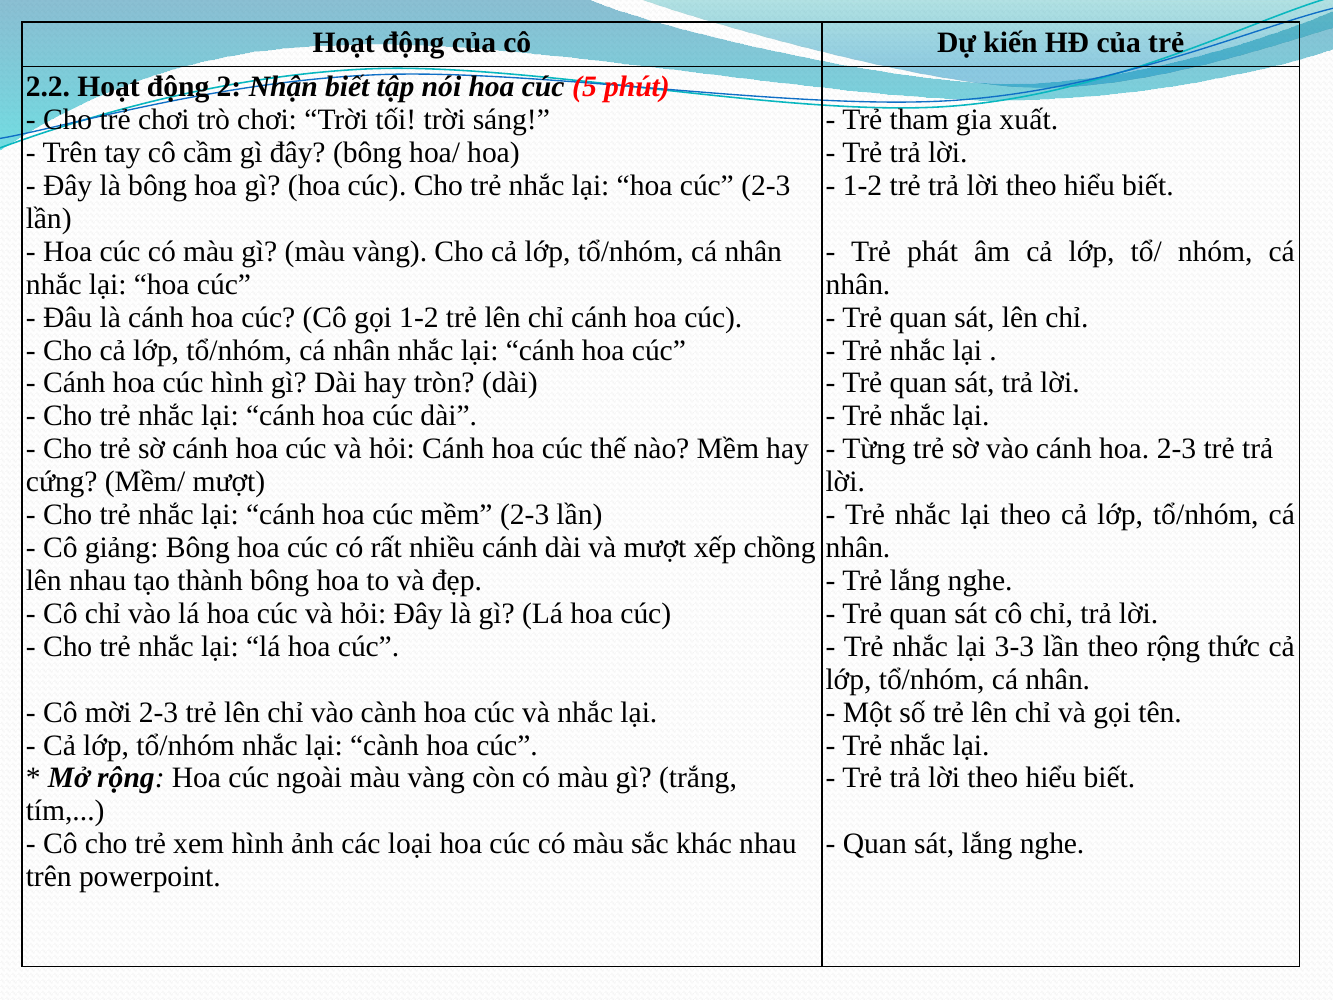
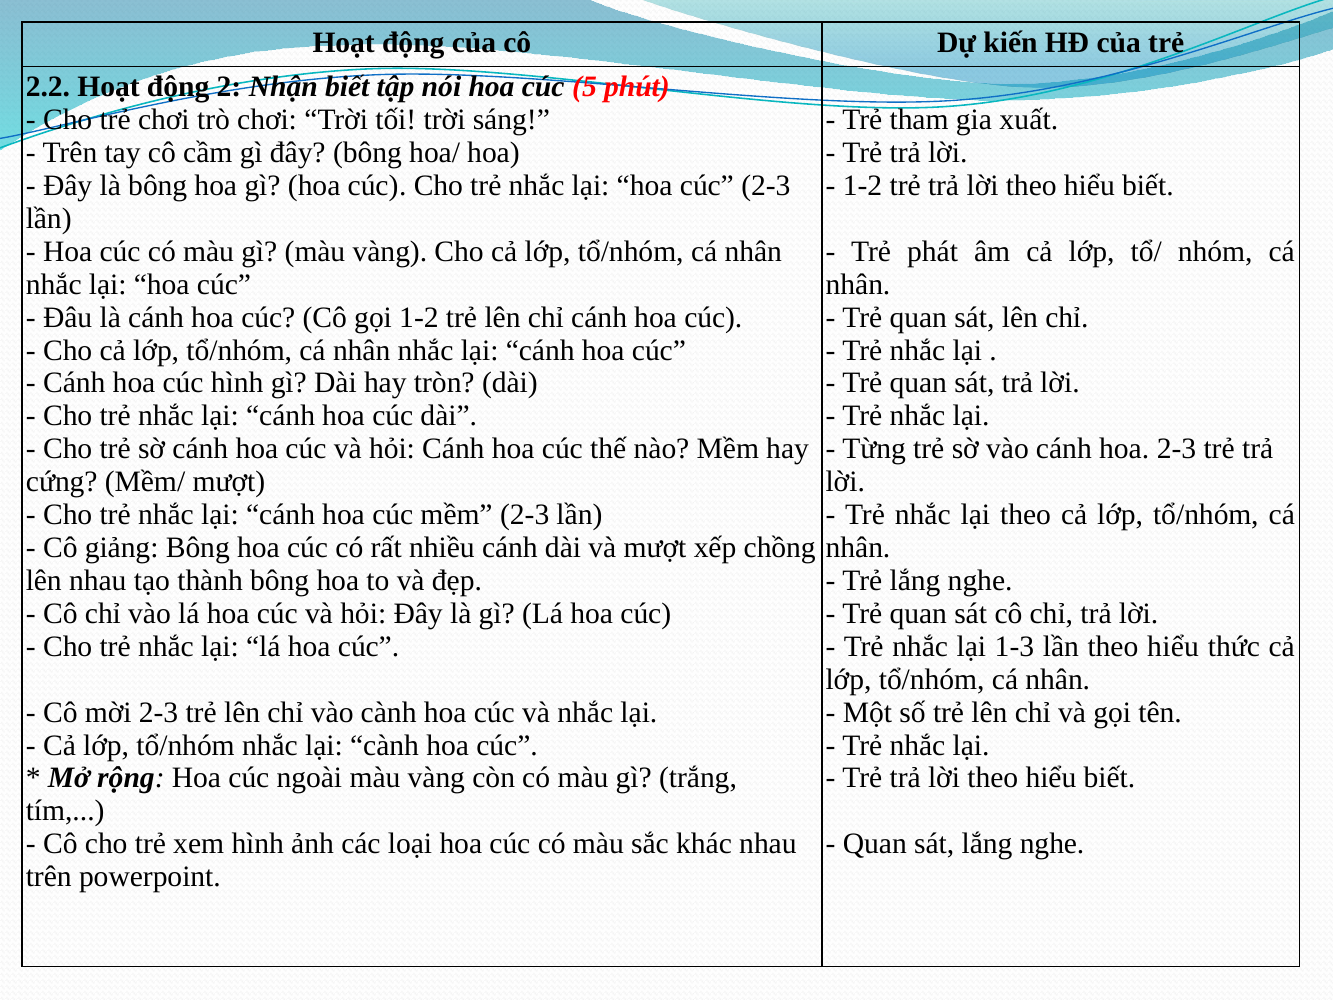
3-3: 3-3 -> 1-3 (1014, 646)
lần theo rộng: rộng -> hiểu (1173, 646)
